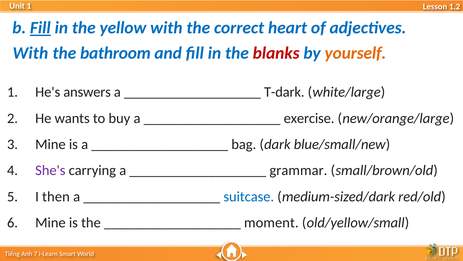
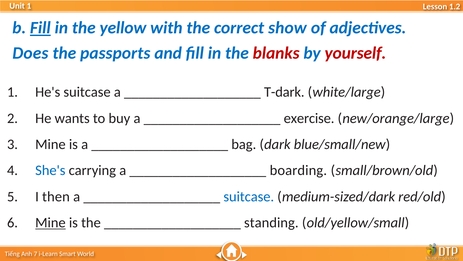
heart: heart -> show (287, 28)
With: With -> Does (30, 53)
bathroom: bathroom -> passports (115, 53)
yourself colour: orange -> red (355, 53)
He's answers: answers -> suitcase (87, 92)
She's colour: purple -> blue (50, 170)
grammar: grammar -> boarding (298, 170)
Mine underline: none -> present (50, 222)
moment: moment -> standing (271, 222)
